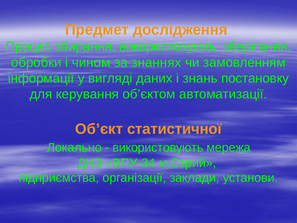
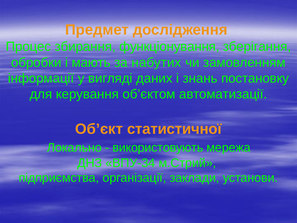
збирання використовують: використовують -> функціонування (169, 47)
чином: чином -> мають (91, 62)
знаннях: знаннях -> набутих (156, 62)
